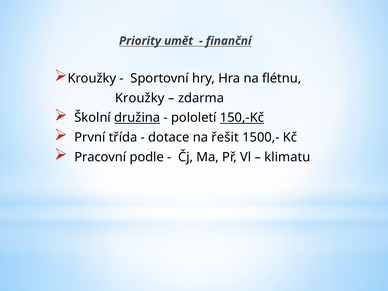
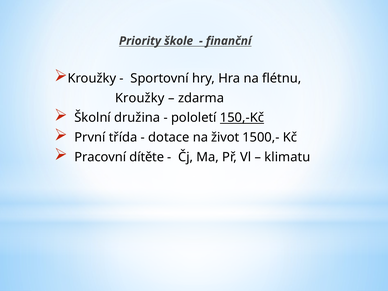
umět: umět -> škole (179, 41)
družina underline: present -> none (137, 118)
řešit: řešit -> život (225, 137)
podle: podle -> dítěte (147, 157)
